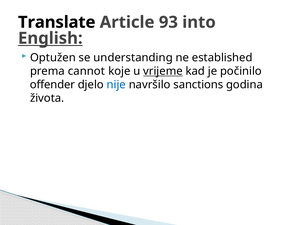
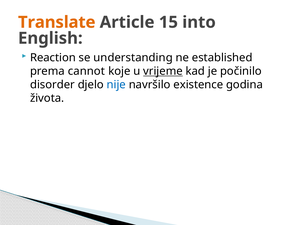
Translate colour: black -> orange (57, 22)
93: 93 -> 15 (168, 22)
English underline: present -> none (50, 38)
Optužen: Optužen -> Reaction (53, 58)
offender: offender -> disorder (52, 85)
sanctions: sanctions -> existence (198, 85)
